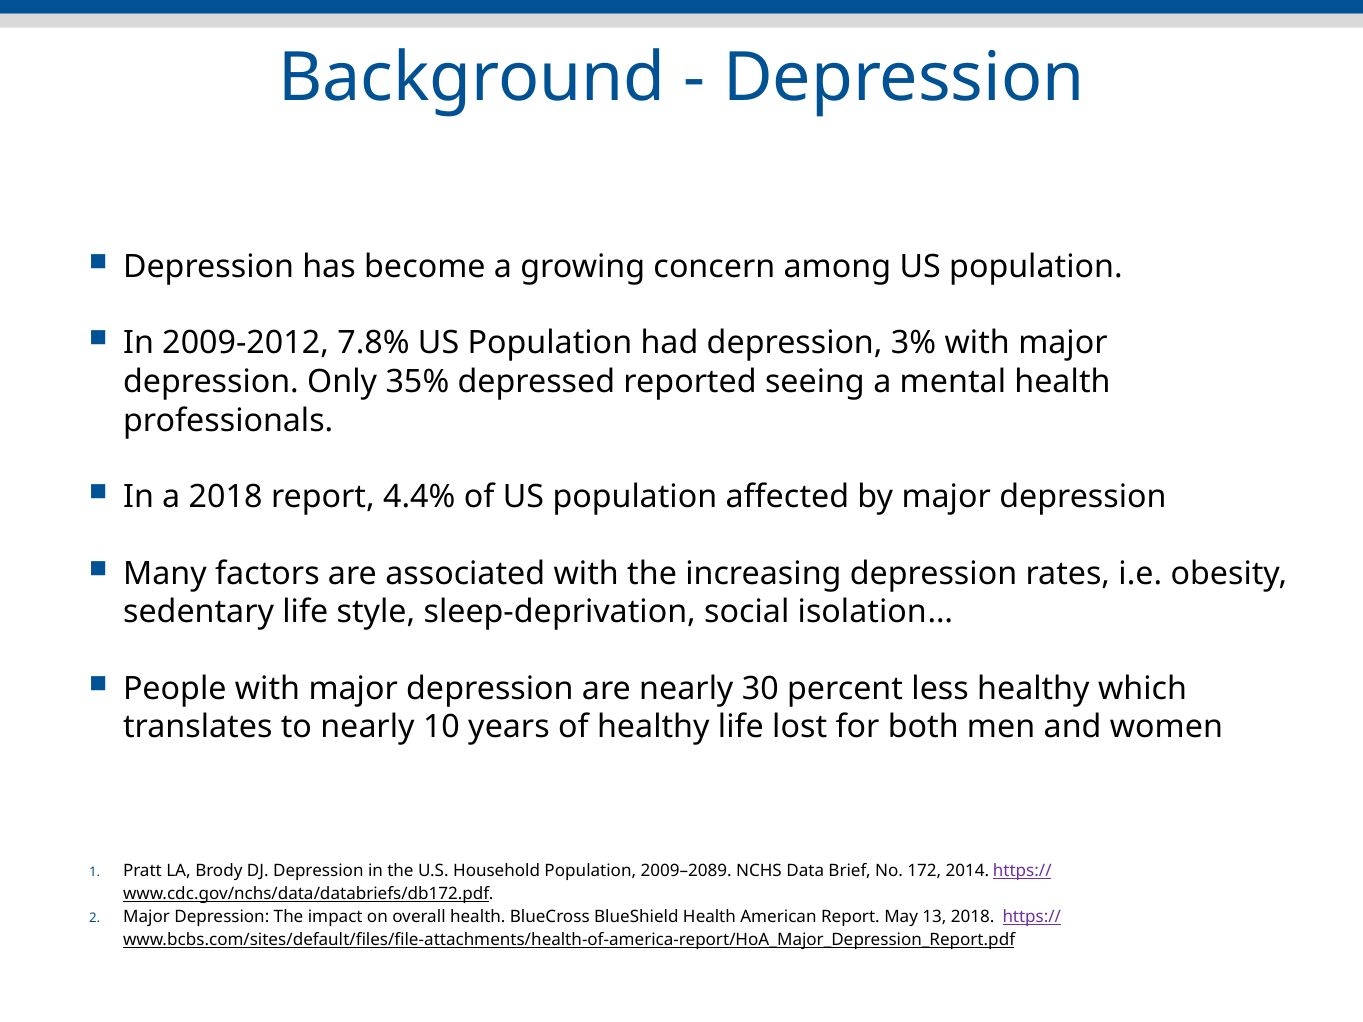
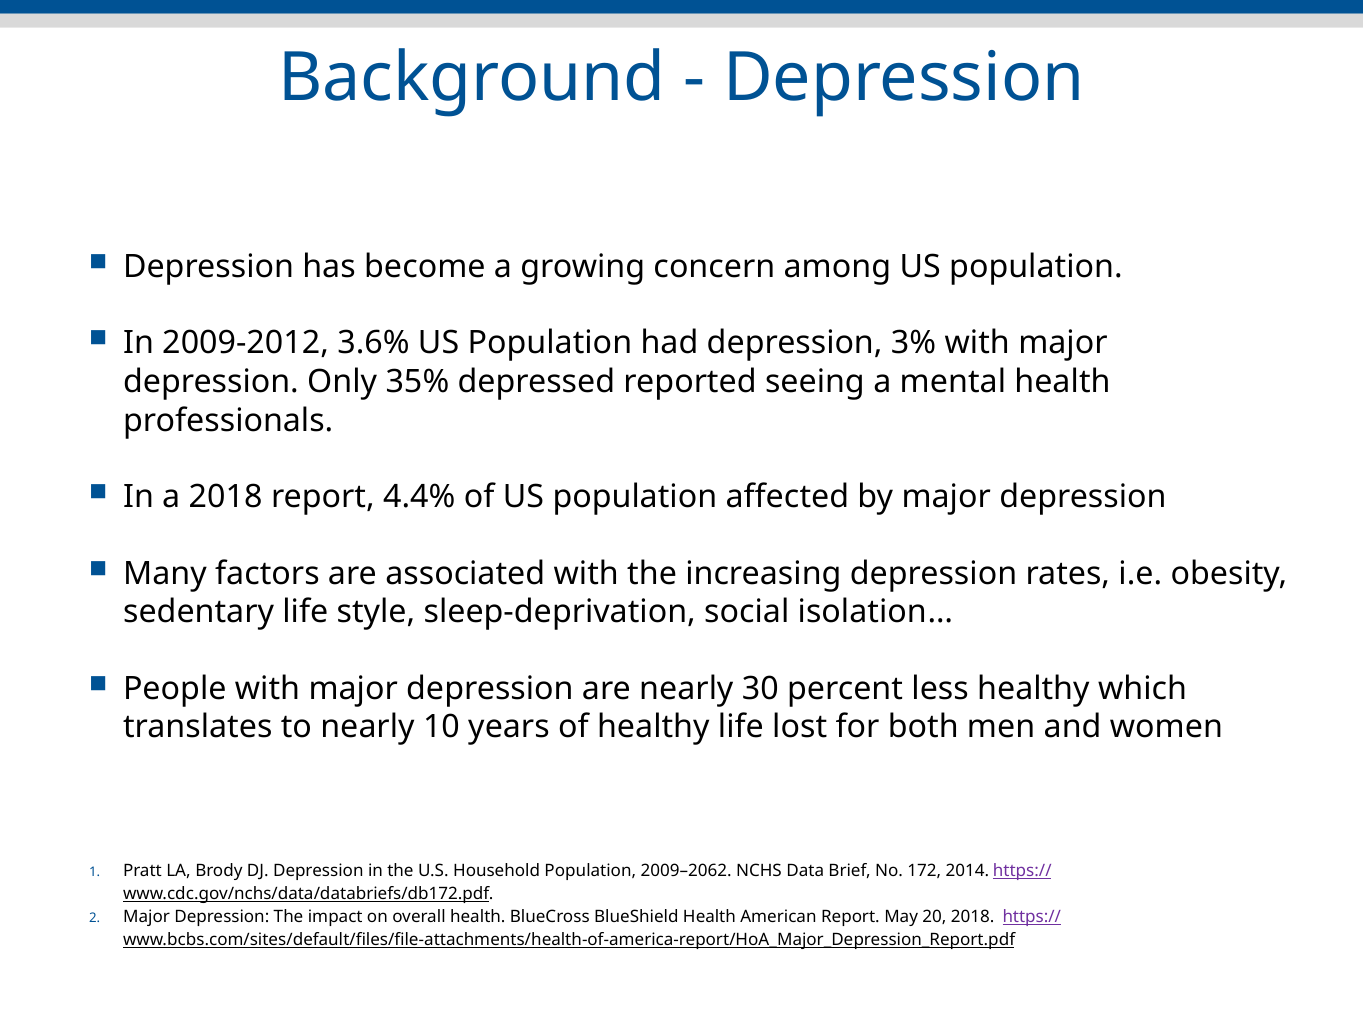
7.8%: 7.8% -> 3.6% (373, 343)
2009–2089: 2009–2089 -> 2009–2062 (686, 871)
13: 13 -> 20 (935, 917)
